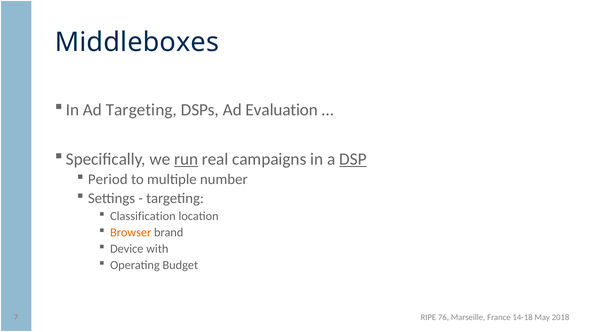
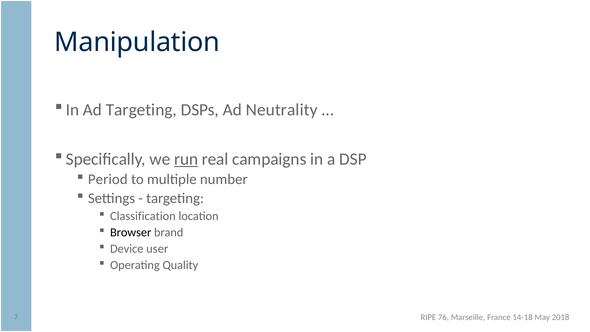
Middleboxes: Middleboxes -> Manipulation (137, 42)
Evaluation: Evaluation -> Neutrality (282, 110)
DSP underline: present -> none (353, 159)
Browser colour: orange -> black (131, 232)
with: with -> user (157, 249)
Budget: Budget -> Quality (180, 265)
